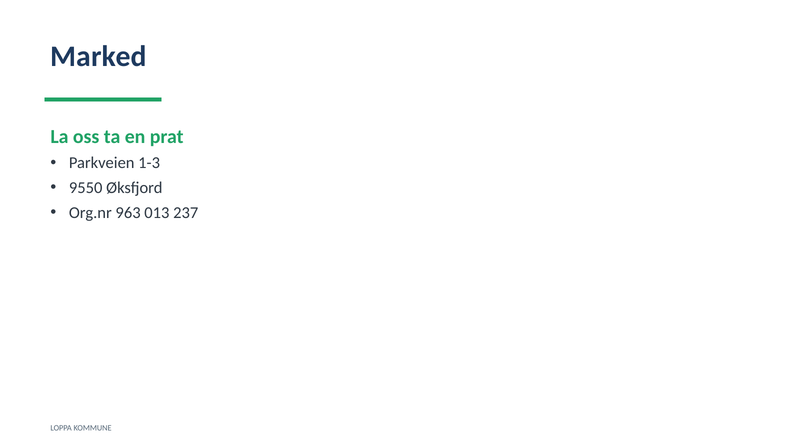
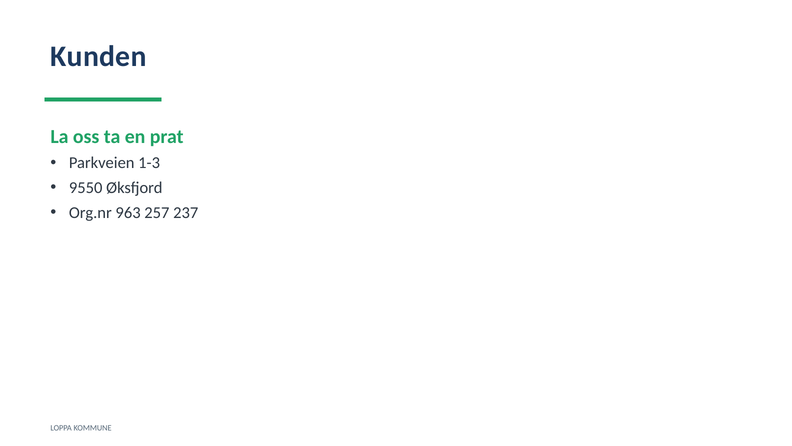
Marked: Marked -> Kunden (98, 57)
013: 013 -> 257 (157, 212)
